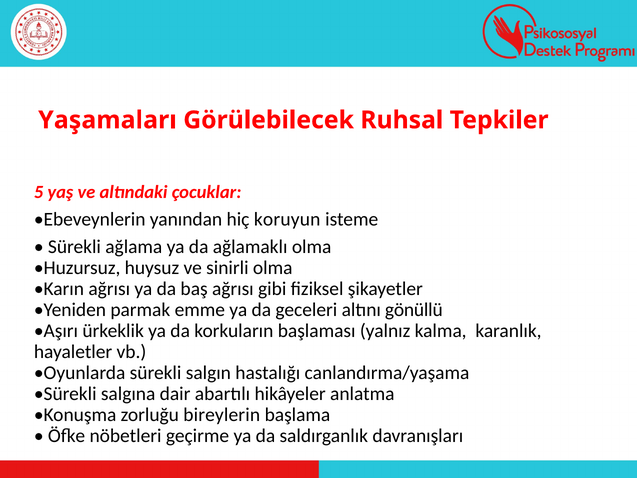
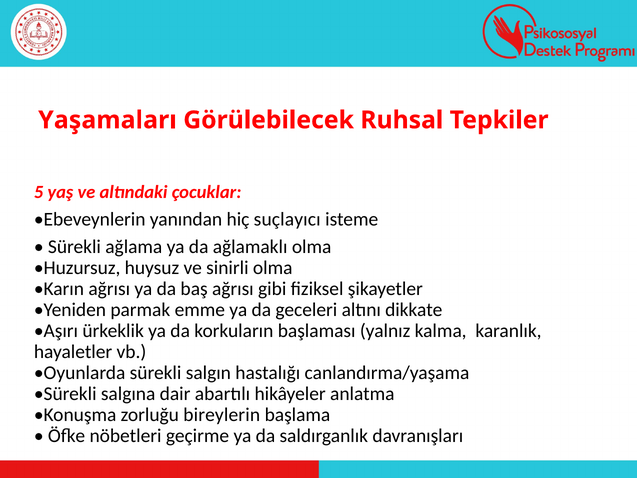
koruyun: koruyun -> suçlayıcı (287, 219)
gönüllü: gönüllü -> dikkate (414, 310)
